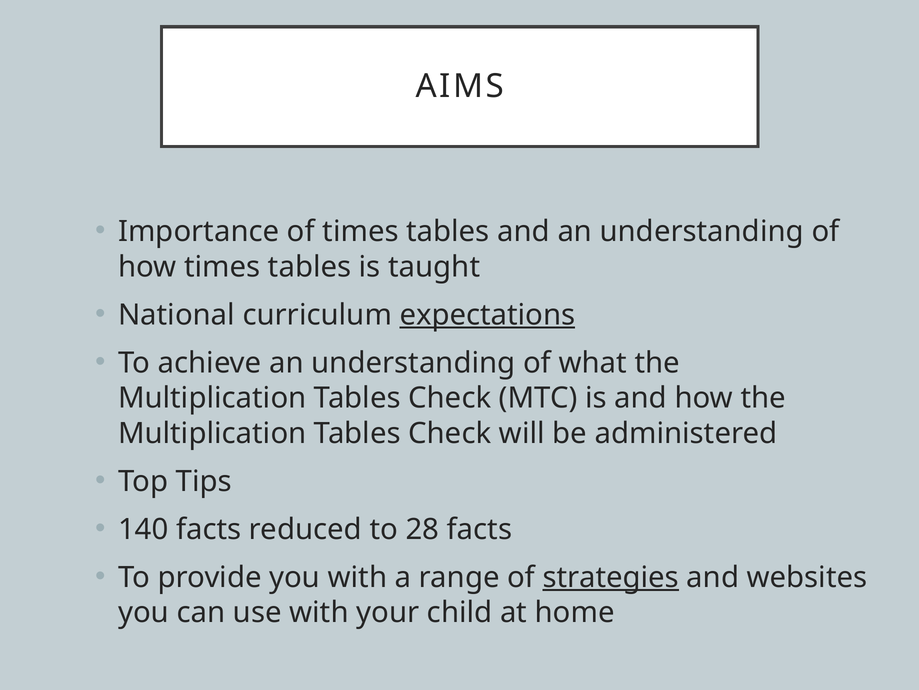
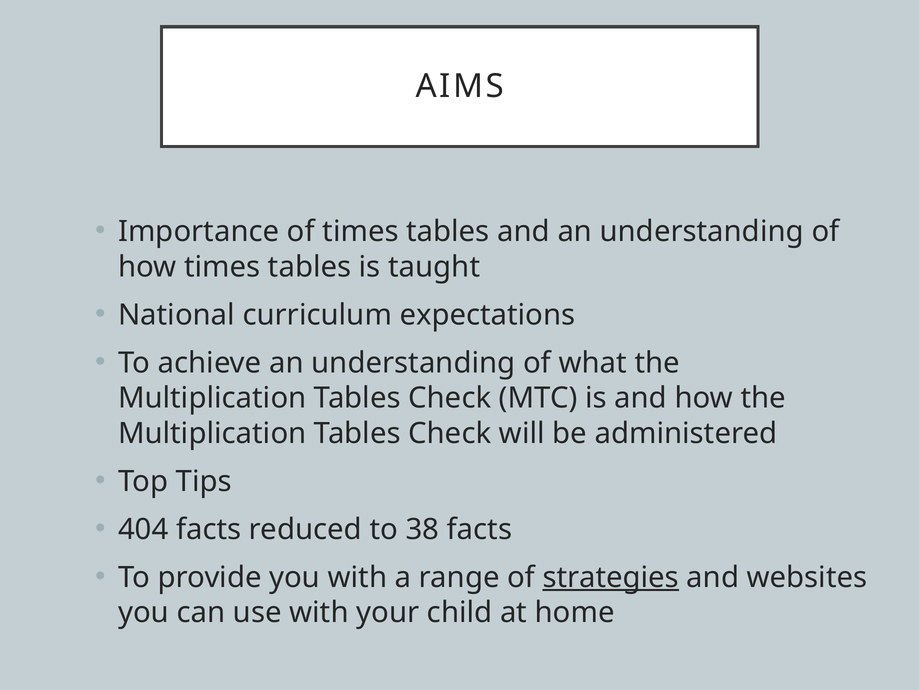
expectations underline: present -> none (487, 314)
140: 140 -> 404 (143, 529)
28: 28 -> 38 (422, 529)
